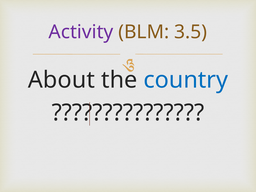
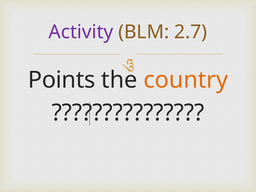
3.5: 3.5 -> 2.7 (191, 32)
About: About -> Points (62, 80)
country colour: blue -> orange (186, 80)
